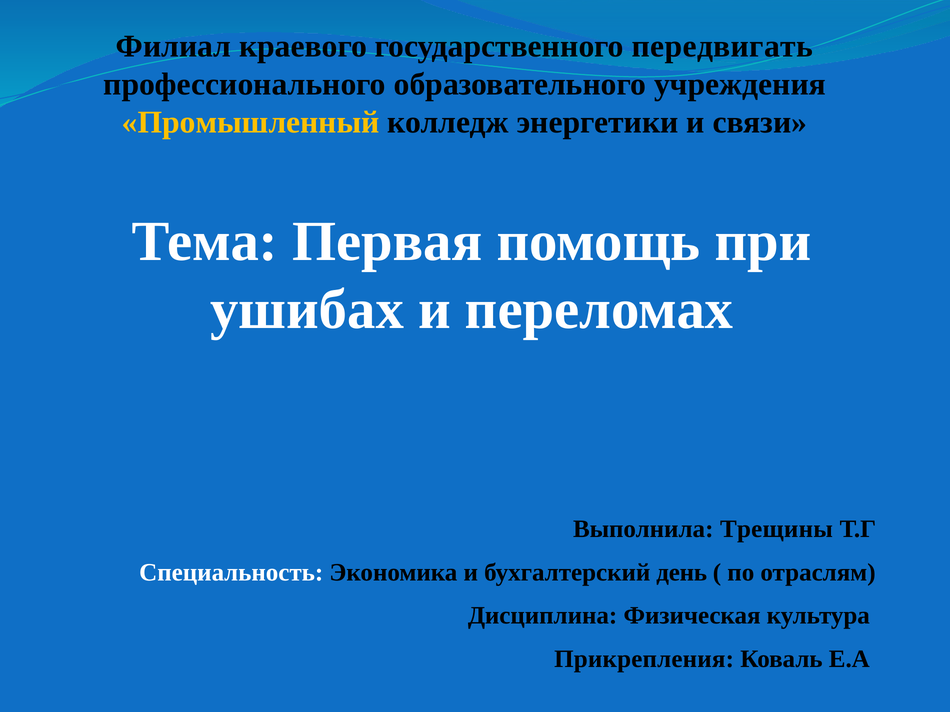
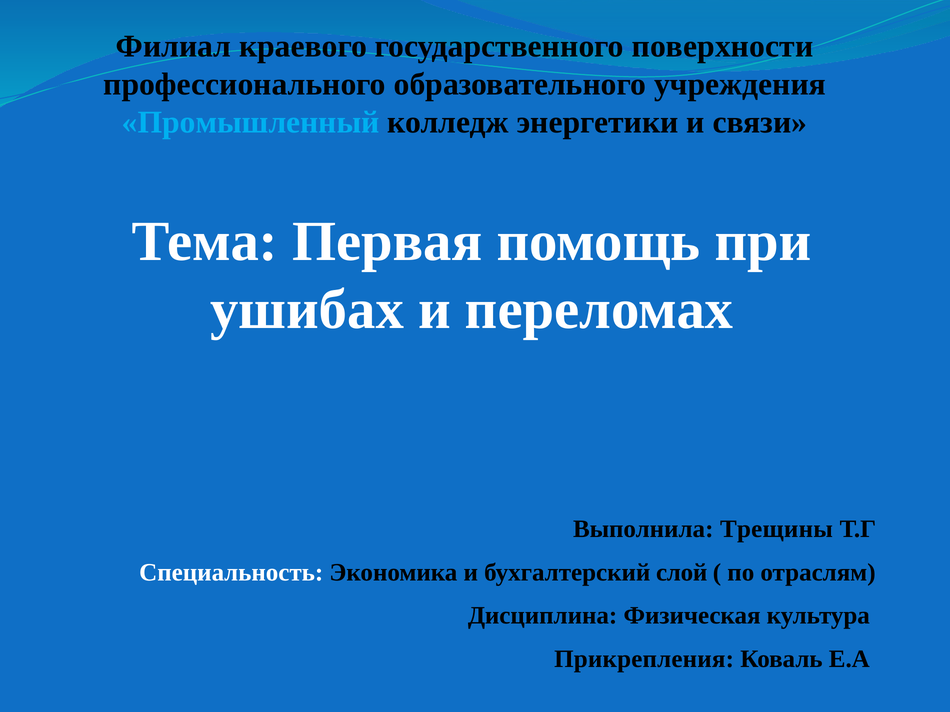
передвигать: передвигать -> поверхности (722, 46)
Промышленный colour: yellow -> light blue (251, 122)
день: день -> слой (682, 573)
